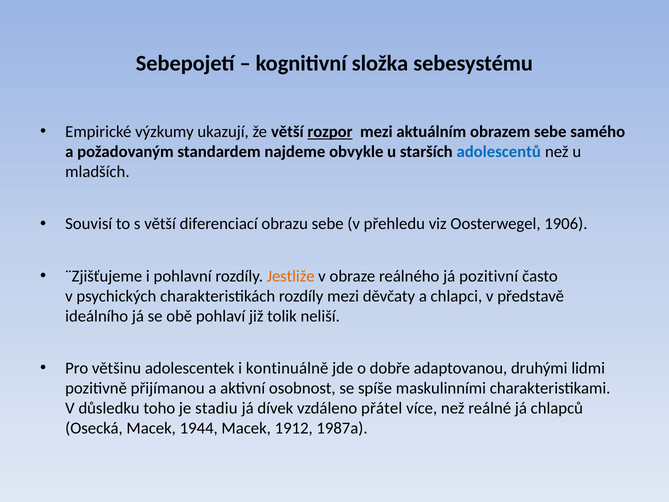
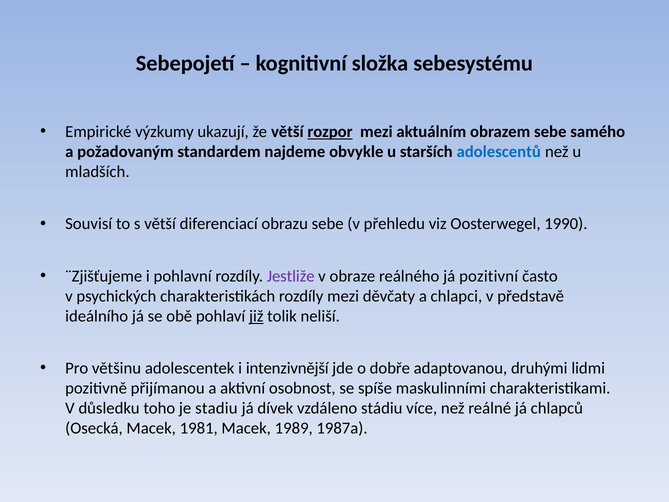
1906: 1906 -> 1990 (566, 224)
Jestliže colour: orange -> purple (291, 276)
již underline: none -> present (256, 316)
kontinuálně: kontinuálně -> intenzivnější (287, 368)
přátel: přátel -> stádiu (382, 408)
1944: 1944 -> 1981 (199, 428)
1912: 1912 -> 1989 (294, 428)
